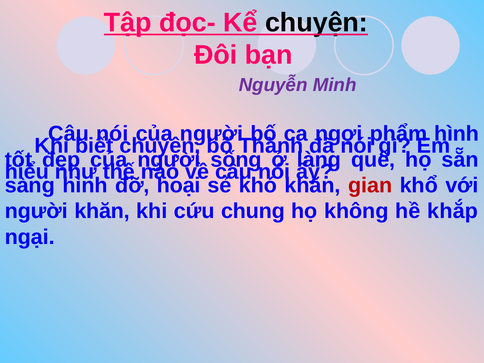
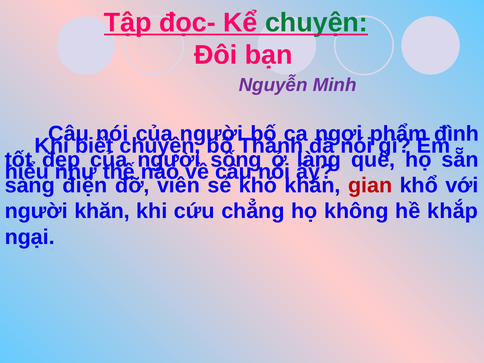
chuyện colour: black -> green (316, 23)
hình: hình -> đình (457, 134)
hình: hình -> điện (85, 185)
hoại: hoại -> viên (179, 185)
chung: chung -> chẳng (253, 211)
